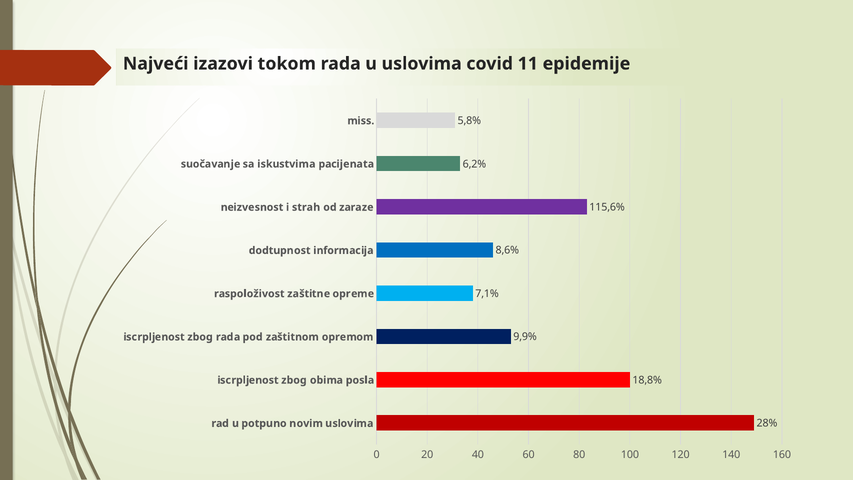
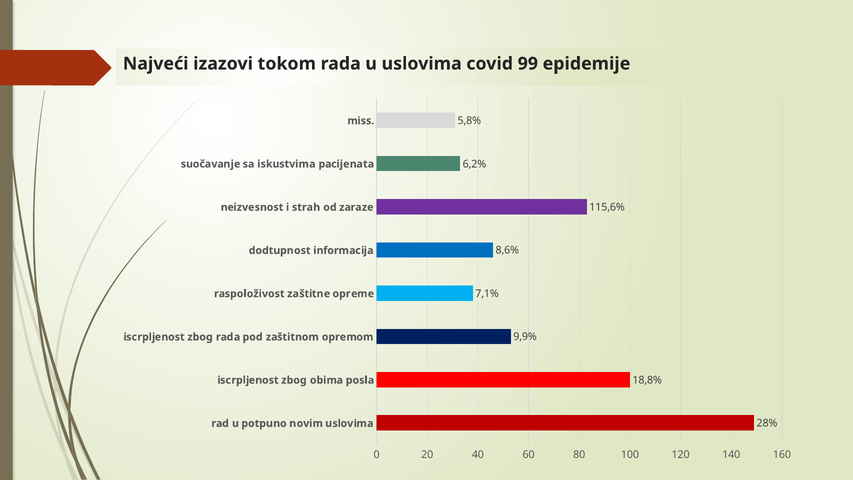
11: 11 -> 99 (528, 64)
